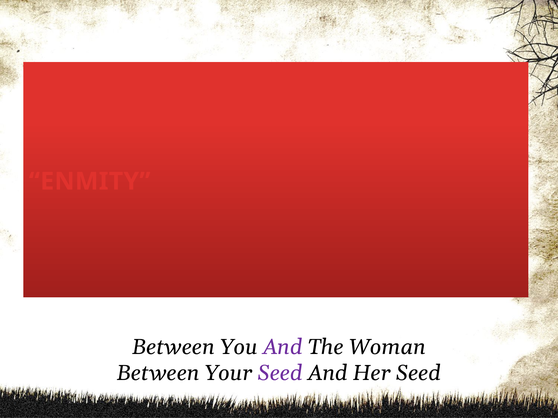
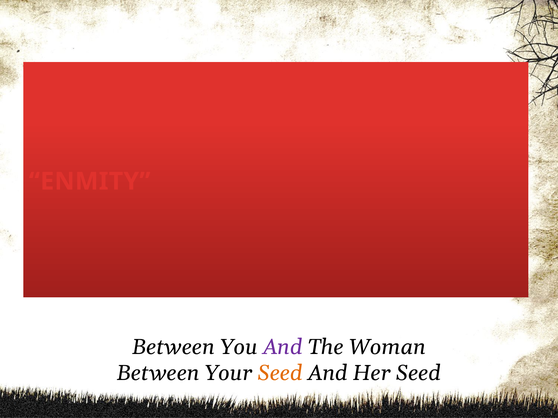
Seed colour: purple -> orange (280, 373)
